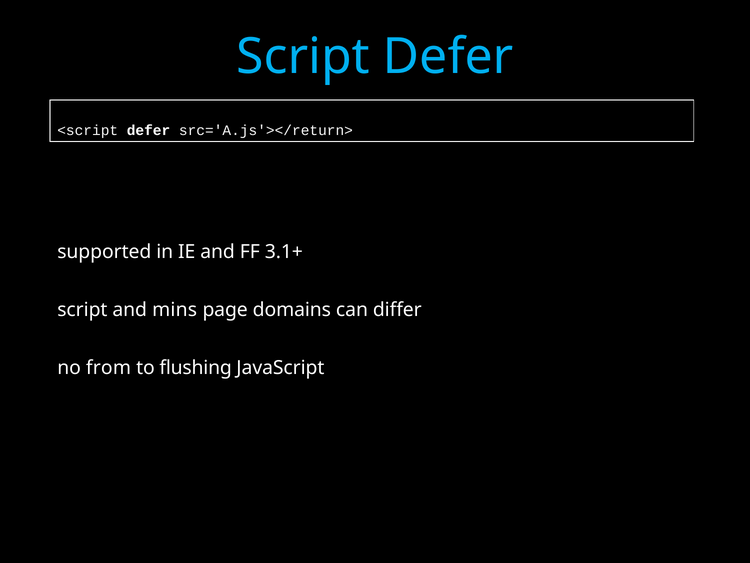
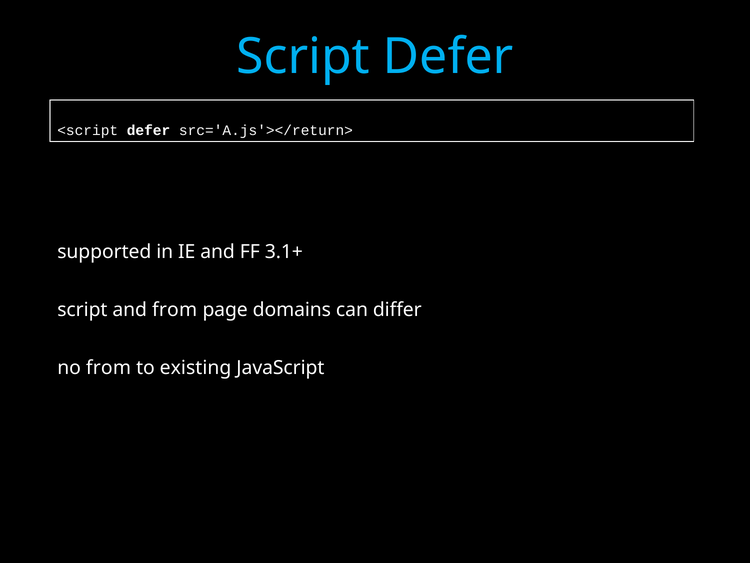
and mins: mins -> from (175, 309)
flushing: flushing -> existing (196, 368)
